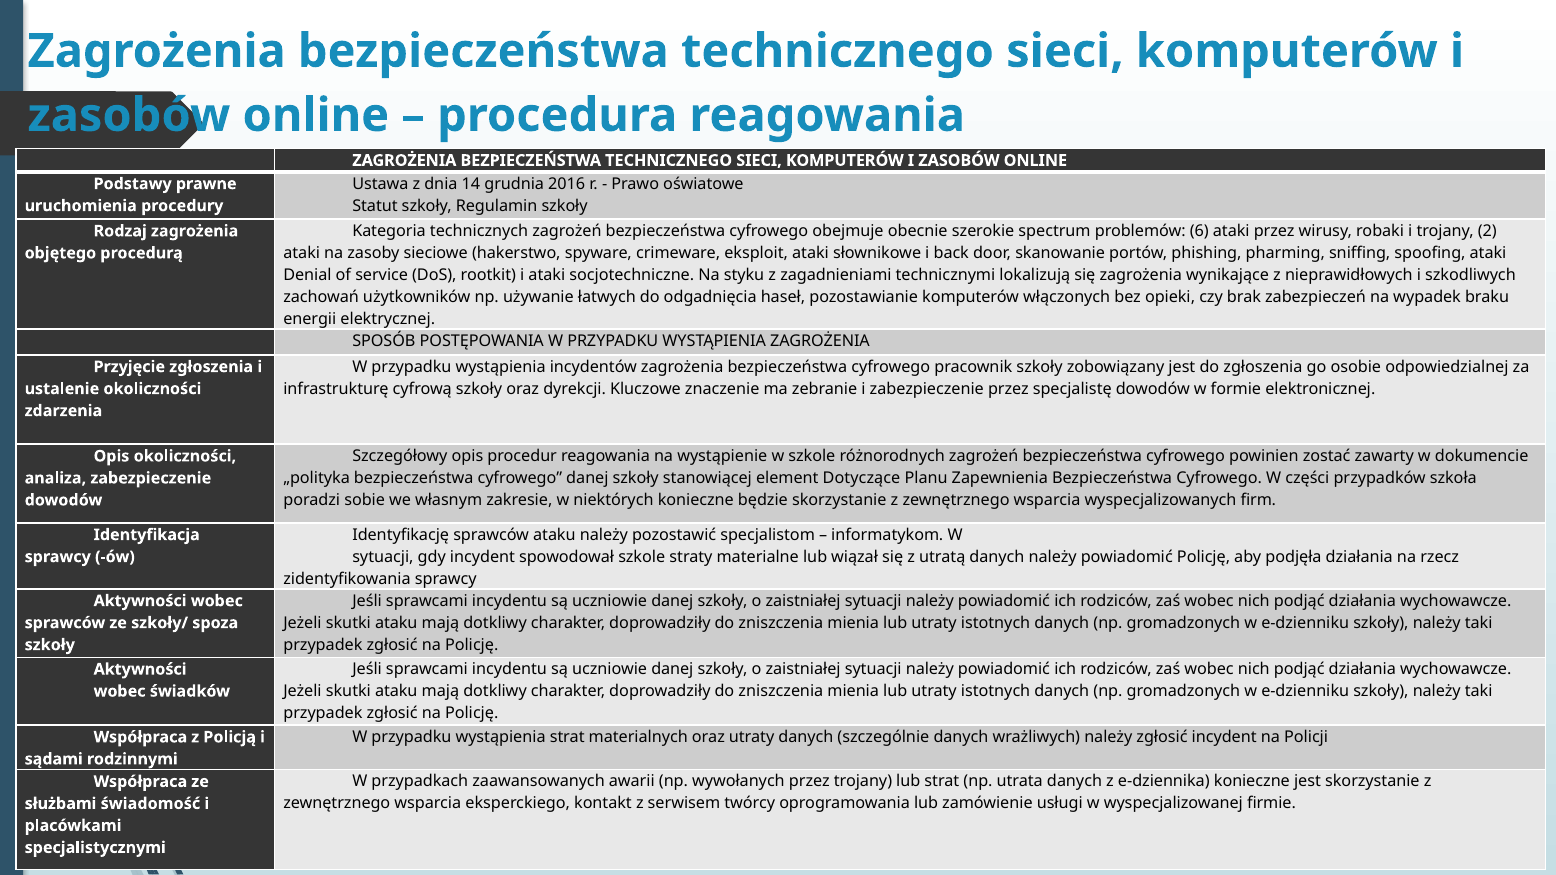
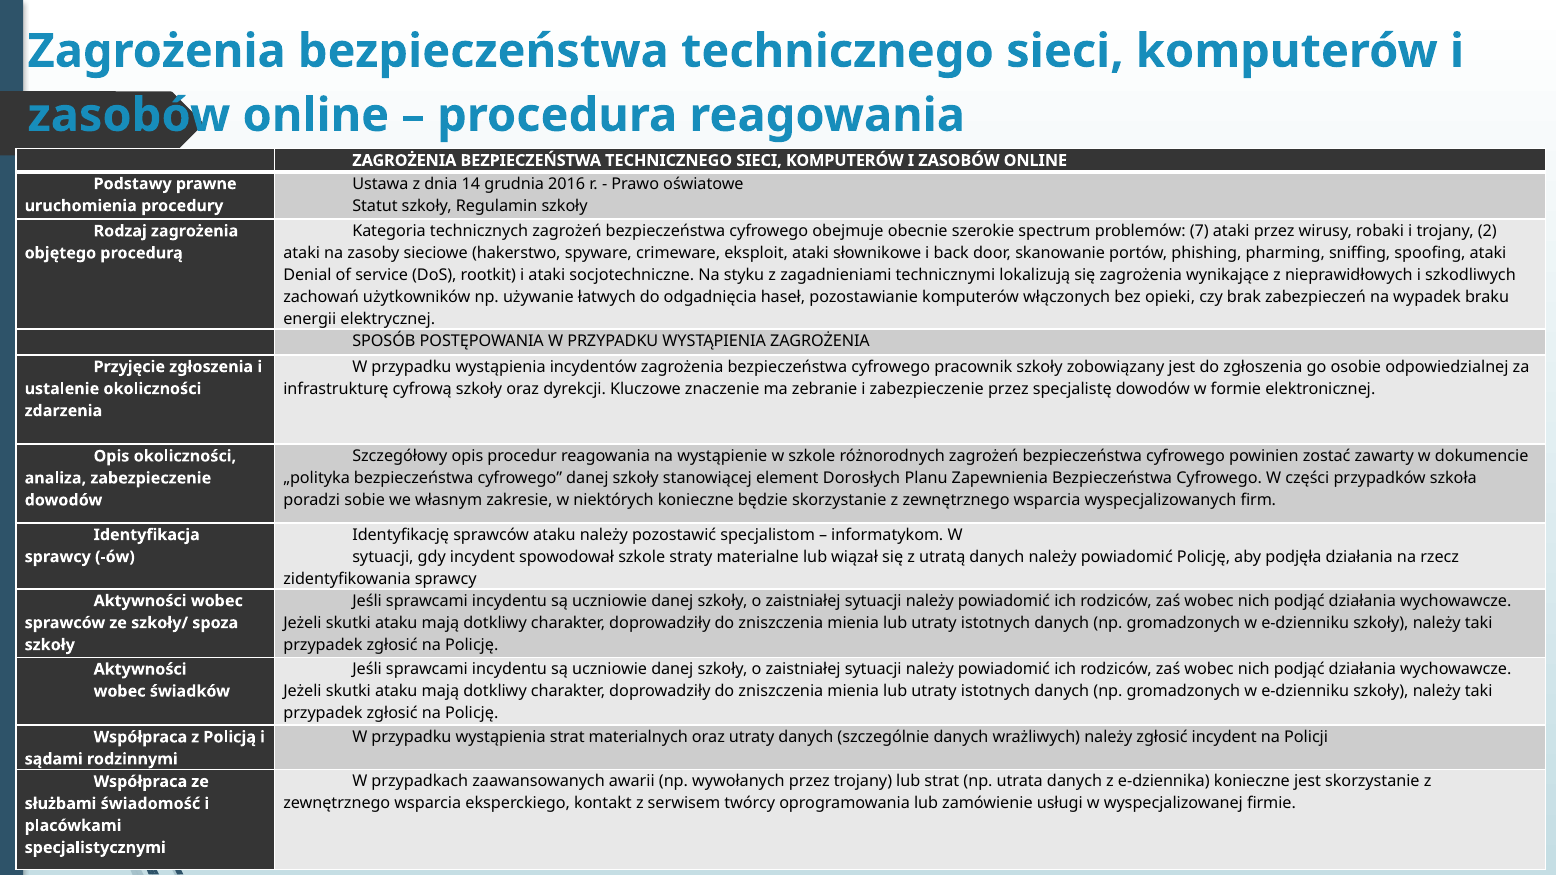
6: 6 -> 7 (1199, 231)
Dotyczące: Dotyczące -> Dorosłych (862, 478)
